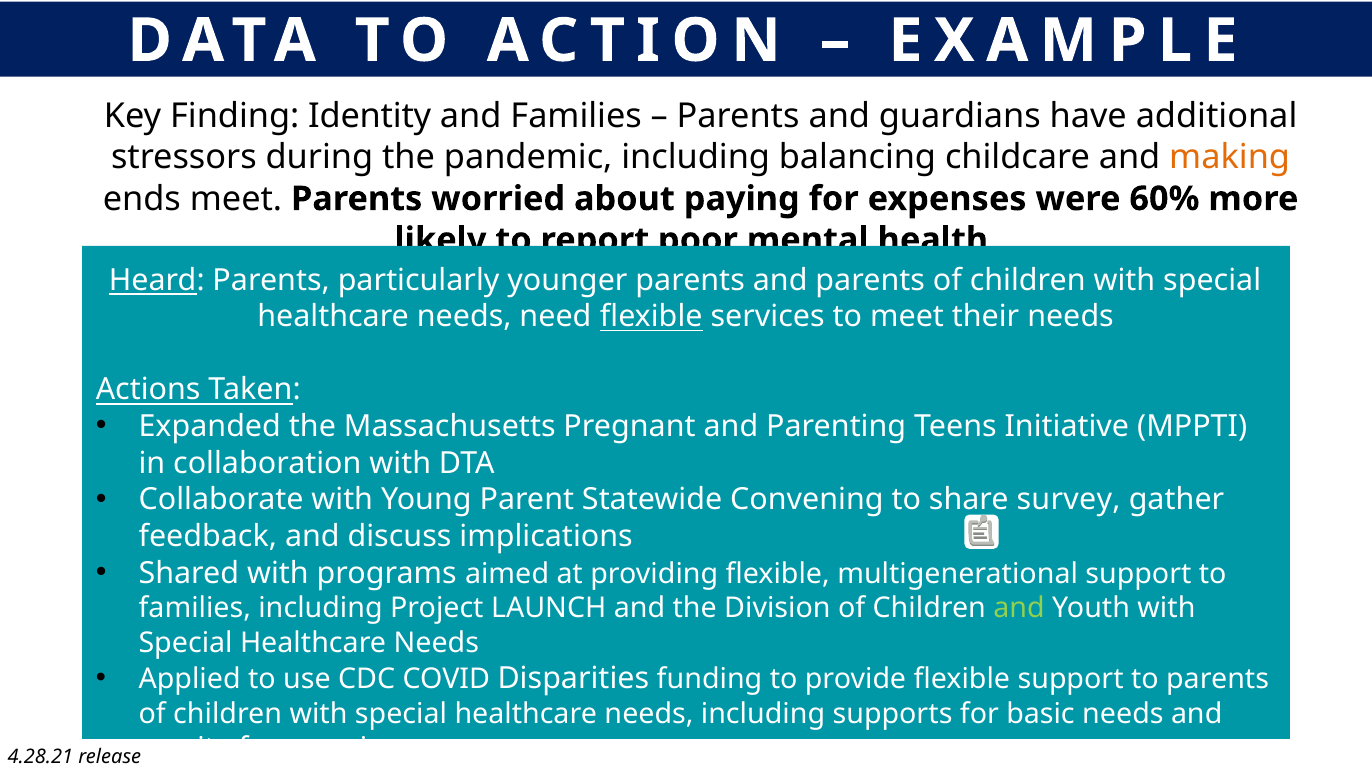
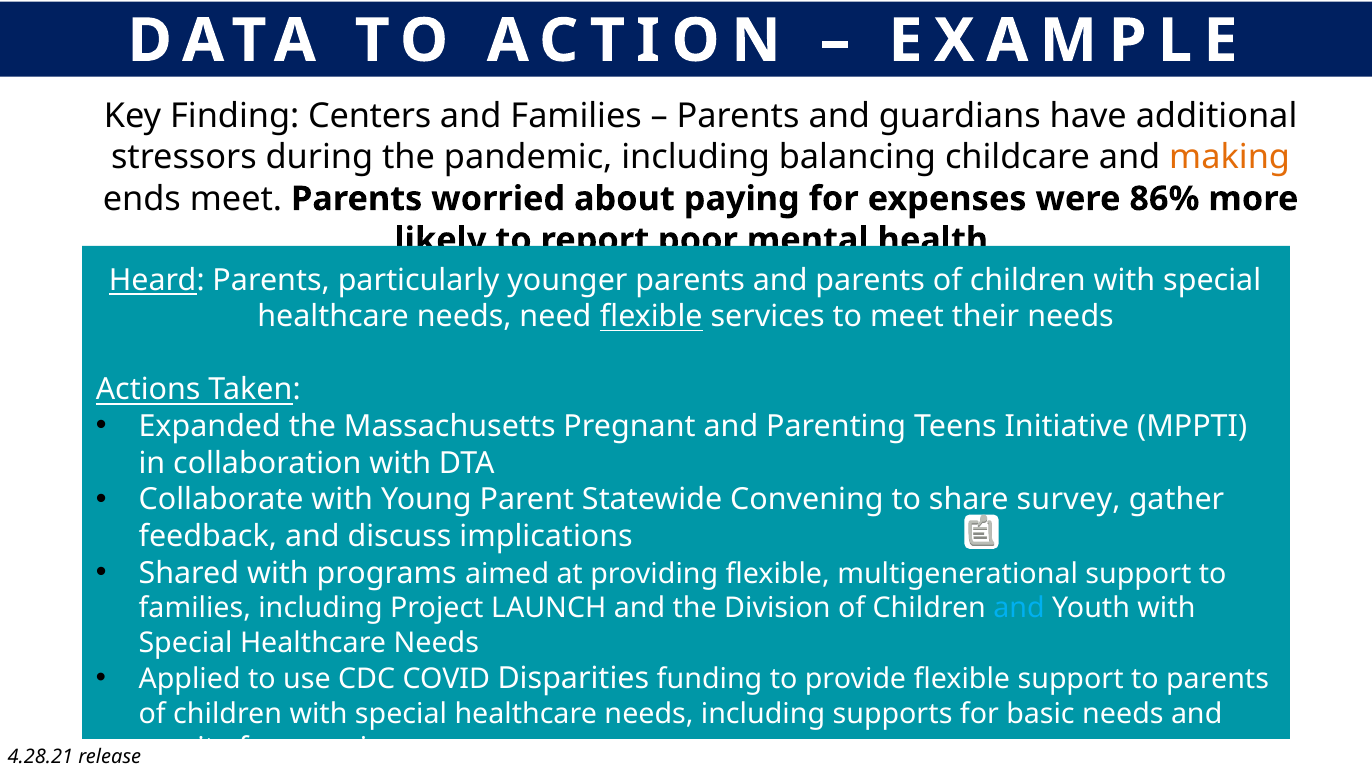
Identity: Identity -> Centers (370, 116)
60%: 60% -> 86% (1164, 199)
and colour: light green -> light blue (1019, 608)
